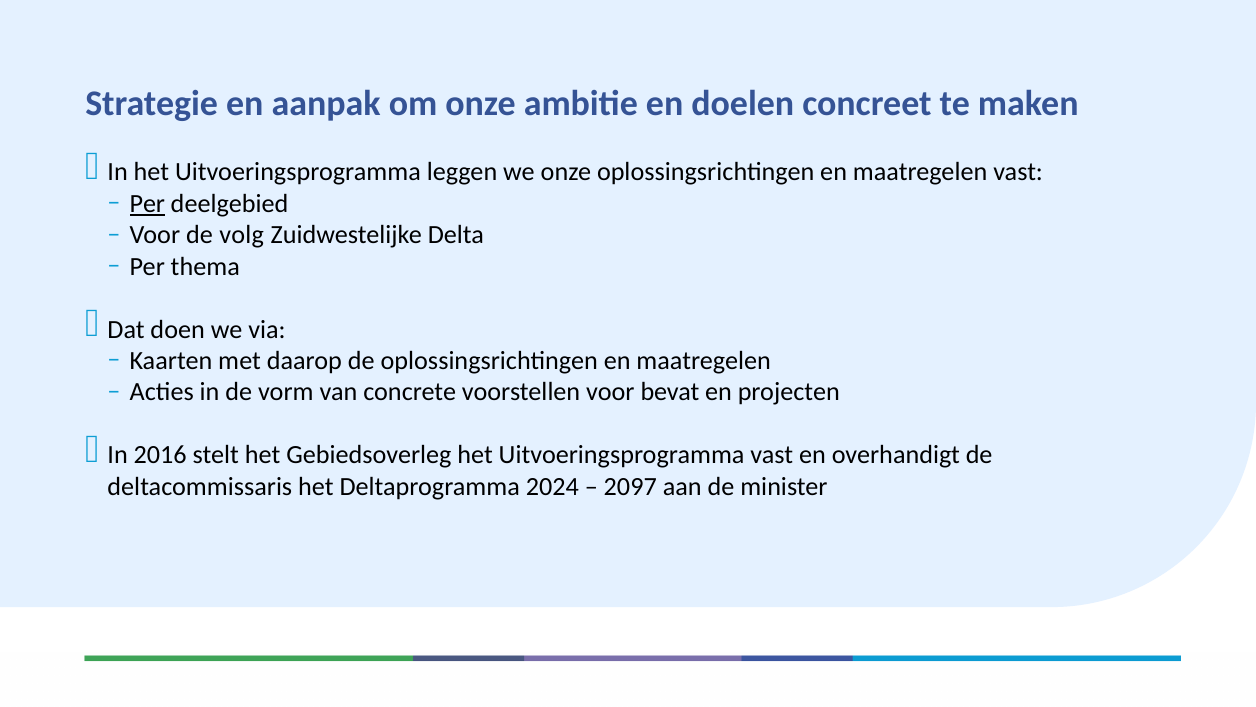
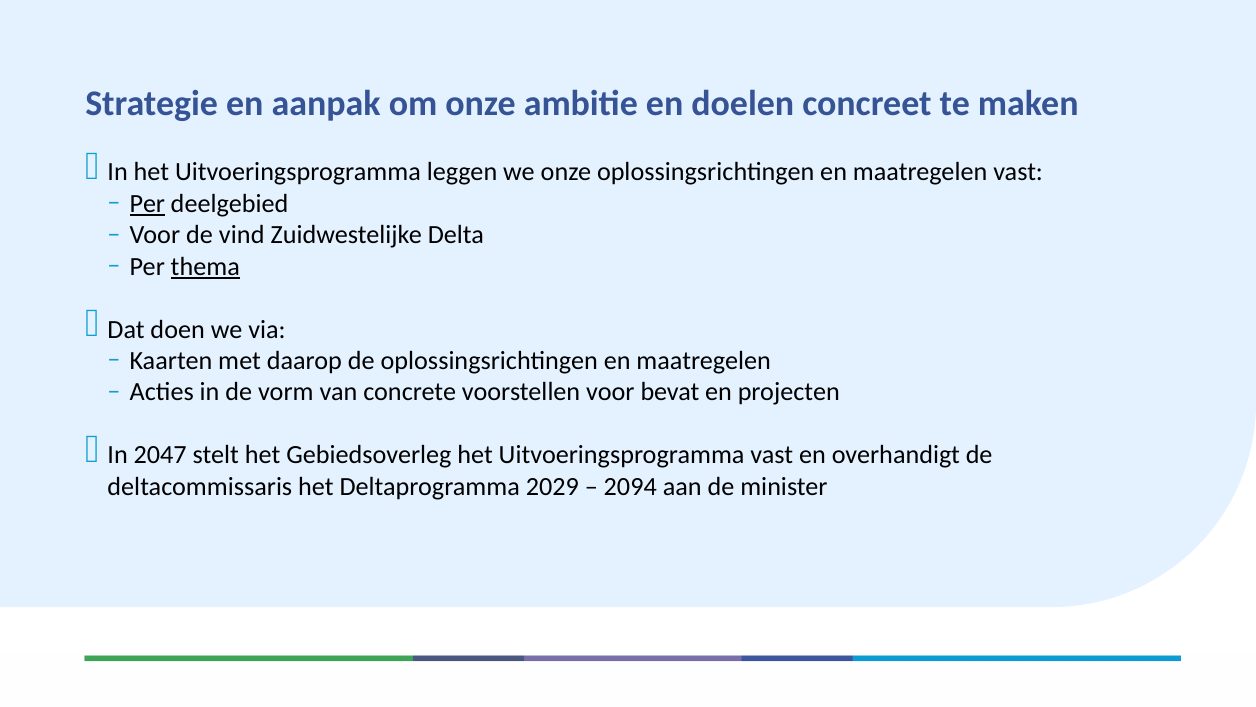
volg: volg -> vind (242, 235)
thema underline: none -> present (205, 266)
2016: 2016 -> 2047 (160, 455)
2024: 2024 -> 2029 (552, 486)
2097: 2097 -> 2094 (630, 486)
